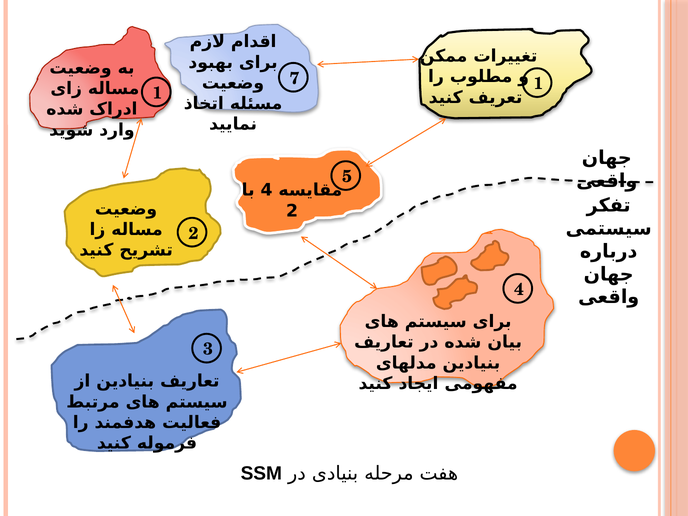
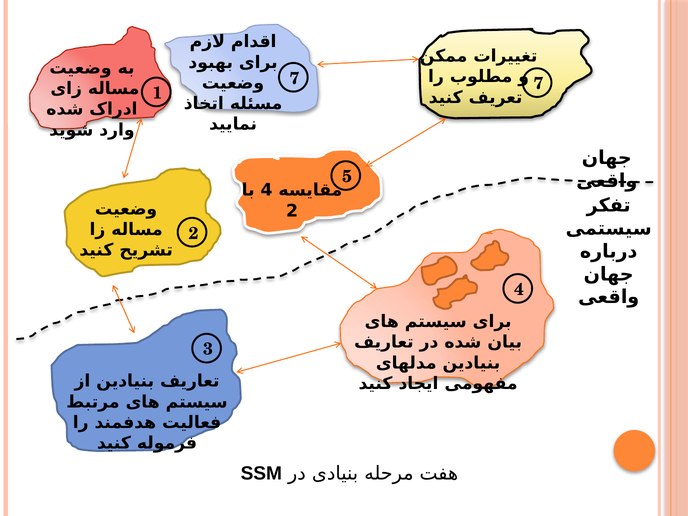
7 1: 1 -> 7 (539, 84)
